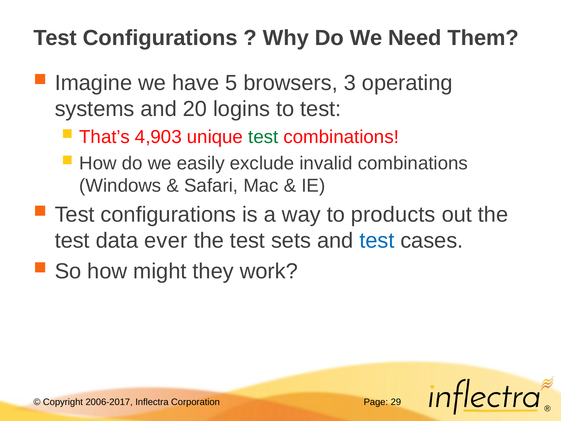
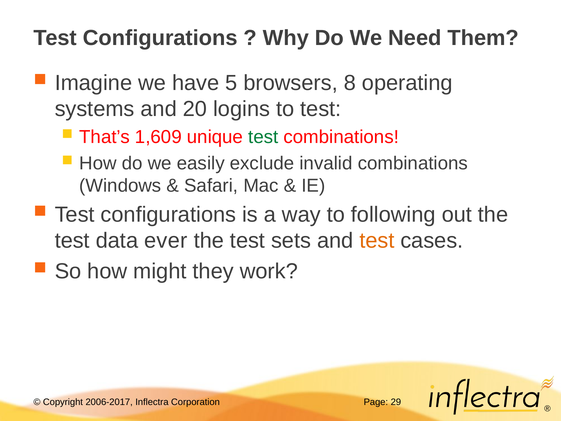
3: 3 -> 8 (350, 83)
4,903: 4,903 -> 1,609 (158, 137)
products: products -> following (393, 214)
test colour: blue -> orange (377, 241)
